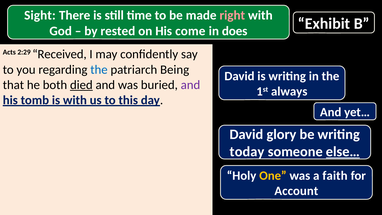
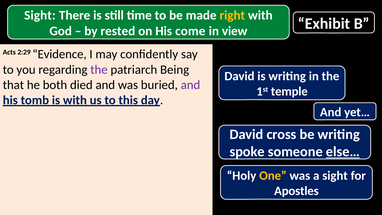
right colour: pink -> yellow (232, 15)
does: does -> view (235, 31)
Received: Received -> Evidence (59, 54)
the colour: blue -> purple (99, 70)
died underline: present -> none (81, 85)
always: always -> temple (289, 91)
glory: glory -> cross (282, 134)
today: today -> spoke (247, 152)
a faith: faith -> sight (335, 176)
Account: Account -> Apostles (296, 191)
